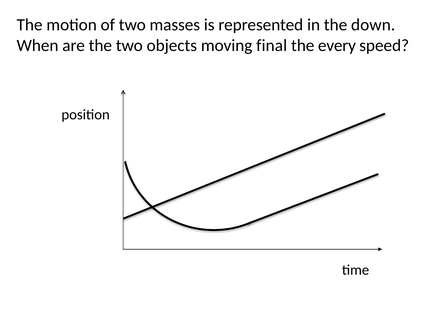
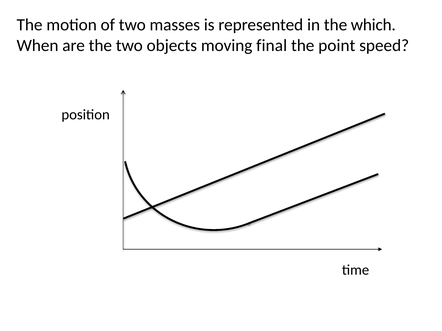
down: down -> which (373, 25)
every: every -> point (337, 45)
